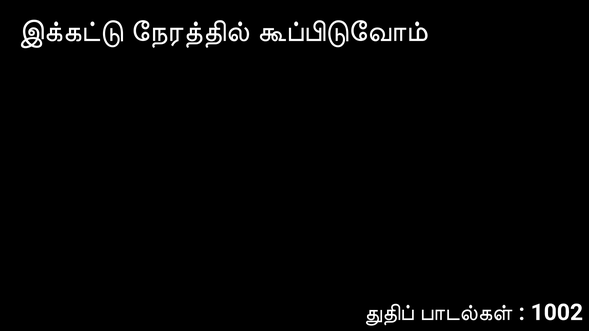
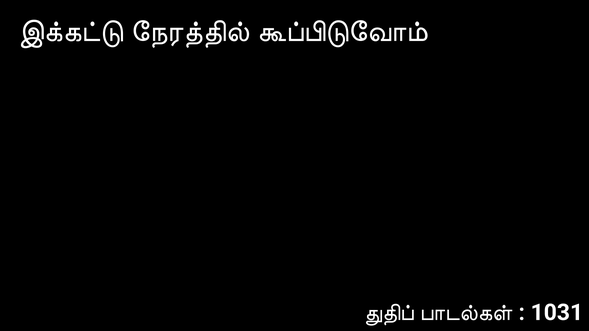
1002: 1002 -> 1031 (557, 313)
